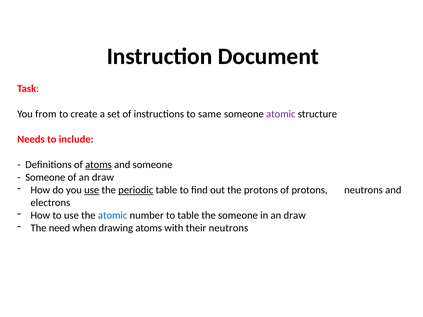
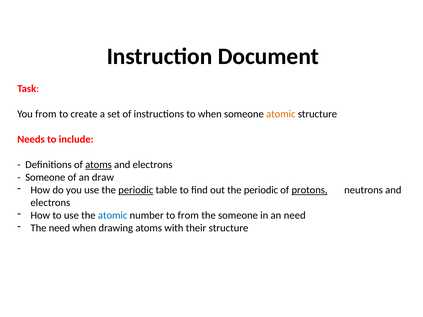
to same: same -> when (210, 114)
atomic colour: purple -> orange (281, 114)
someone: someone -> electrons (153, 165)
use underline: present -> none (92, 190)
out the protons: protons -> periodic (261, 190)
protons underline: none -> present (310, 190)
to table: table -> from (188, 216)
in an draw: draw -> need (295, 216)
their neutrons: neutrons -> structure (229, 228)
